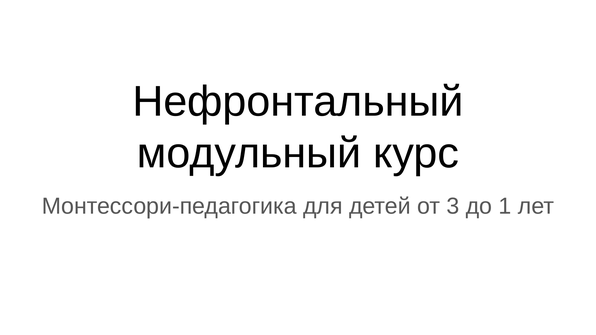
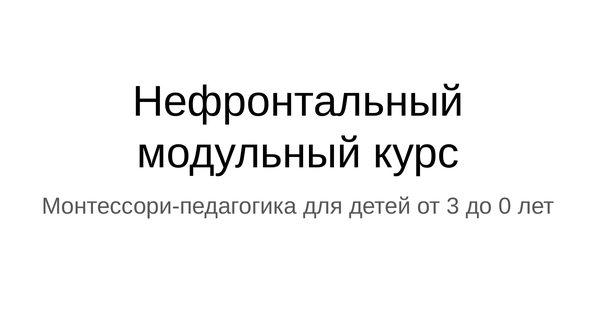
1: 1 -> 0 (505, 206)
